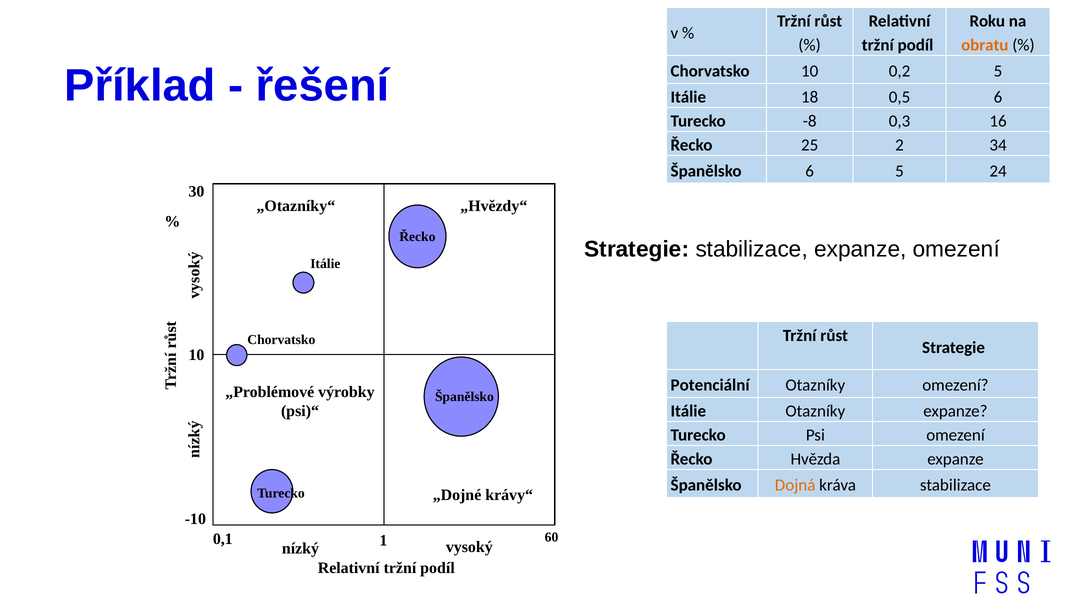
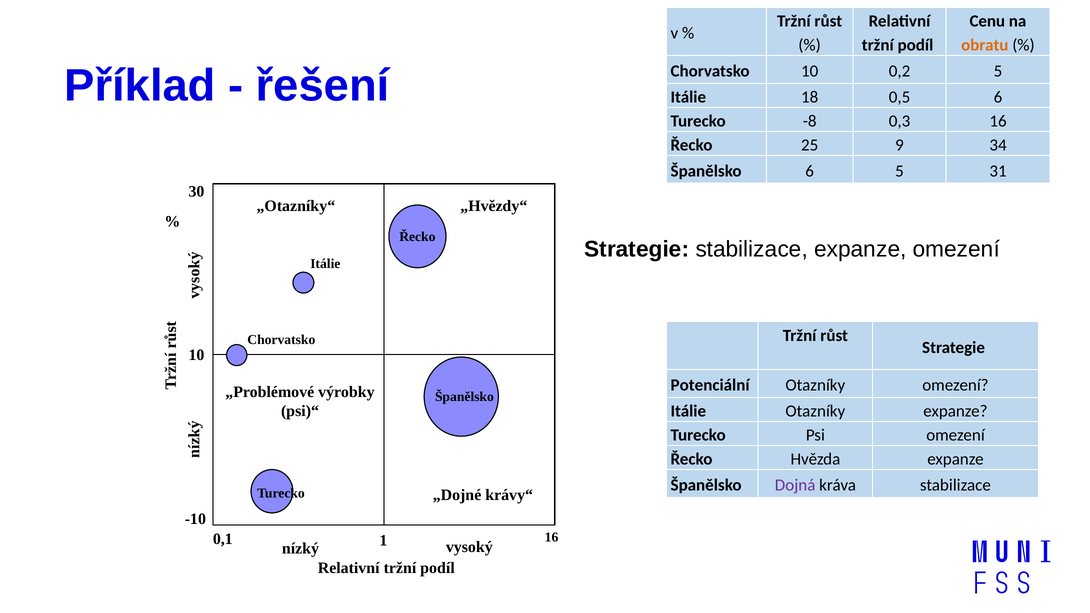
Roku: Roku -> Cenu (987, 21)
2: 2 -> 9 (900, 145)
24: 24 -> 31 (998, 171)
Dojná colour: orange -> purple (795, 485)
1 60: 60 -> 16 (552, 538)
